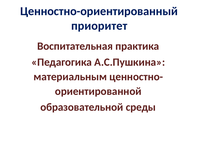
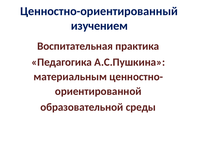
приоритет: приоритет -> изучением (99, 26)
